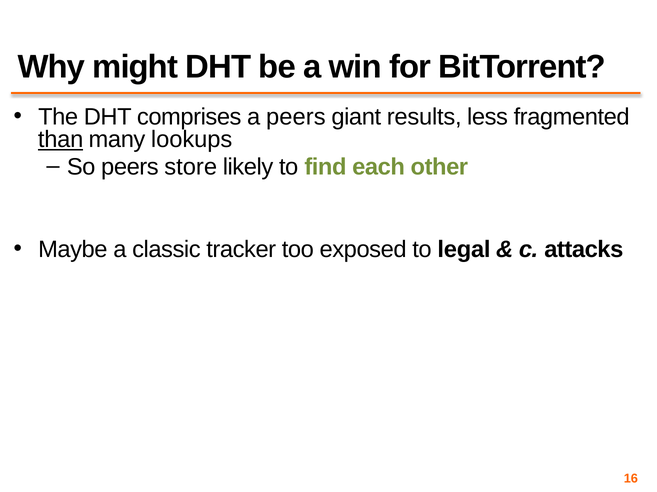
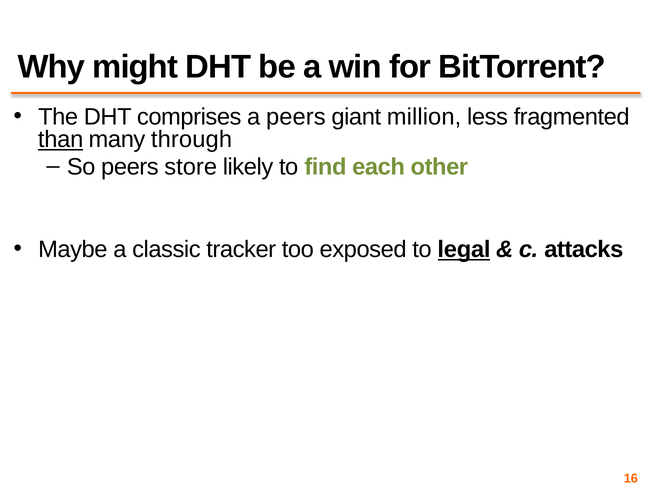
results: results -> million (424, 117)
lookups: lookups -> through (192, 140)
legal underline: none -> present (464, 250)
